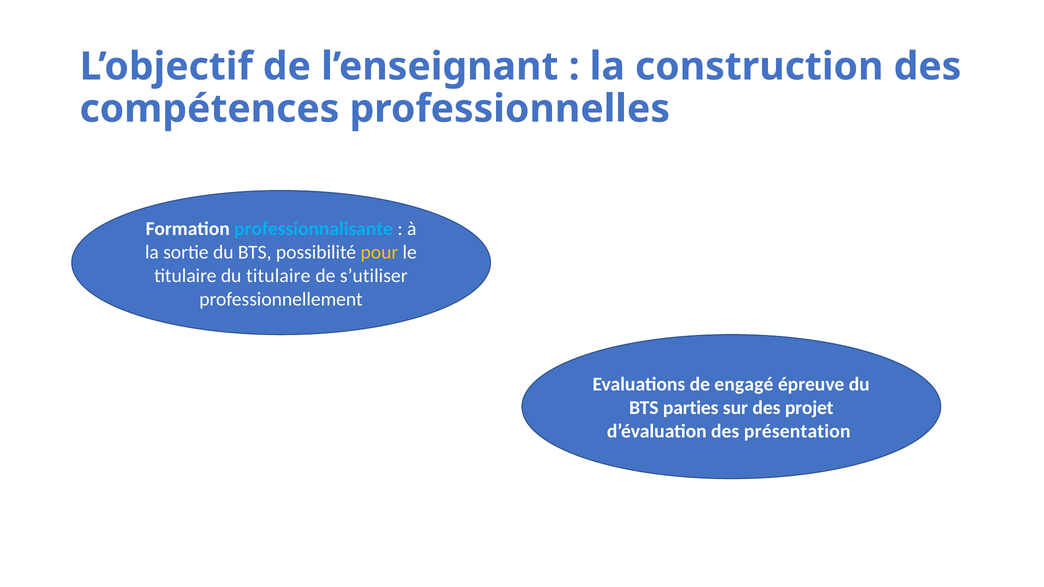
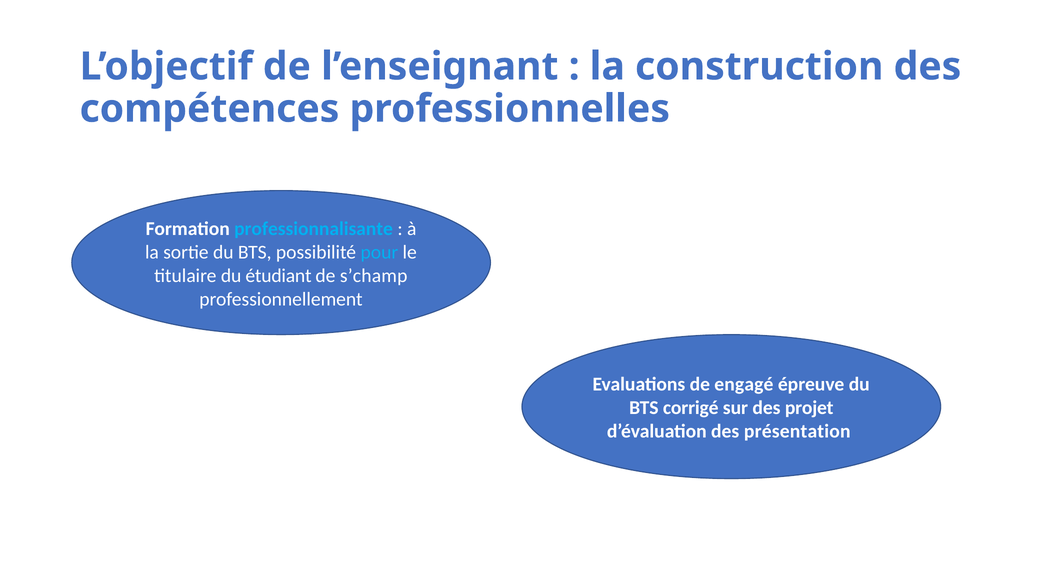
pour colour: yellow -> light blue (379, 252)
du titulaire: titulaire -> étudiant (279, 276)
s’utiliser: s’utiliser -> s’champ (374, 276)
parties: parties -> corrigé (691, 408)
